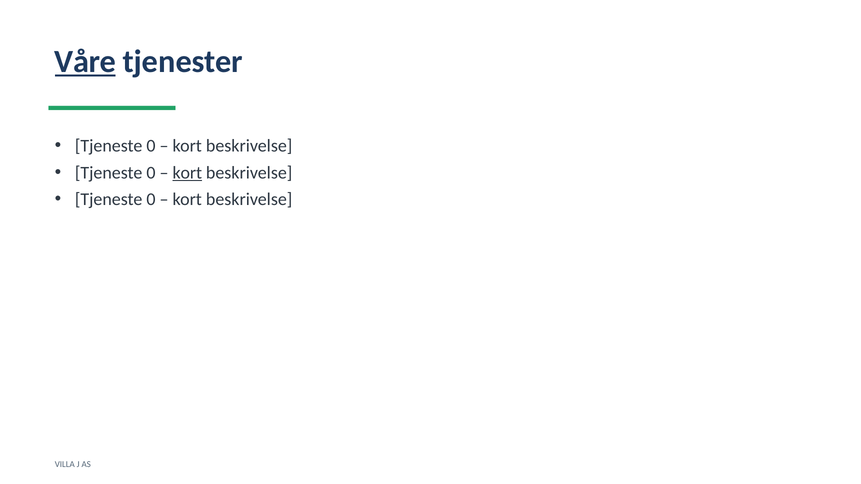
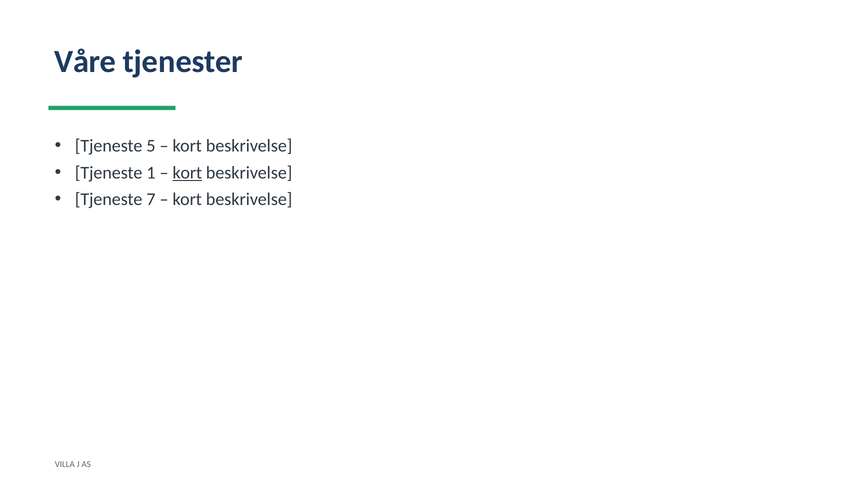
Våre underline: present -> none (85, 61)
0: 0 -> 5 (151, 146)
0: 0 -> 1 (151, 173)
0: 0 -> 7 (151, 200)
